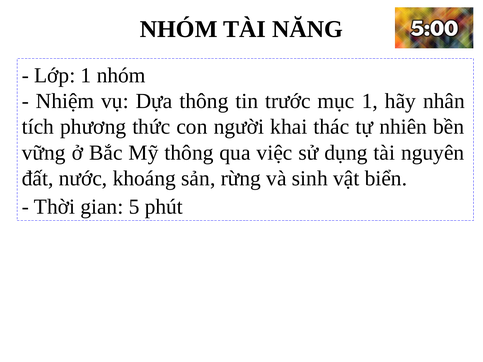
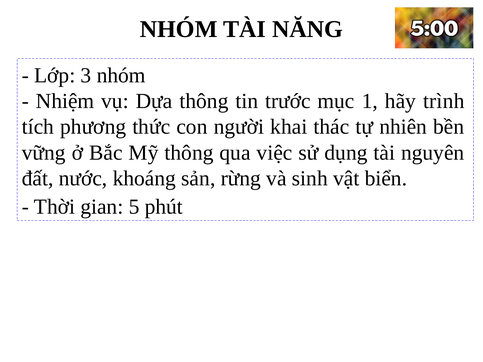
Lớp 1: 1 -> 3 (86, 75)
nhân: nhân -> trình (444, 101)
